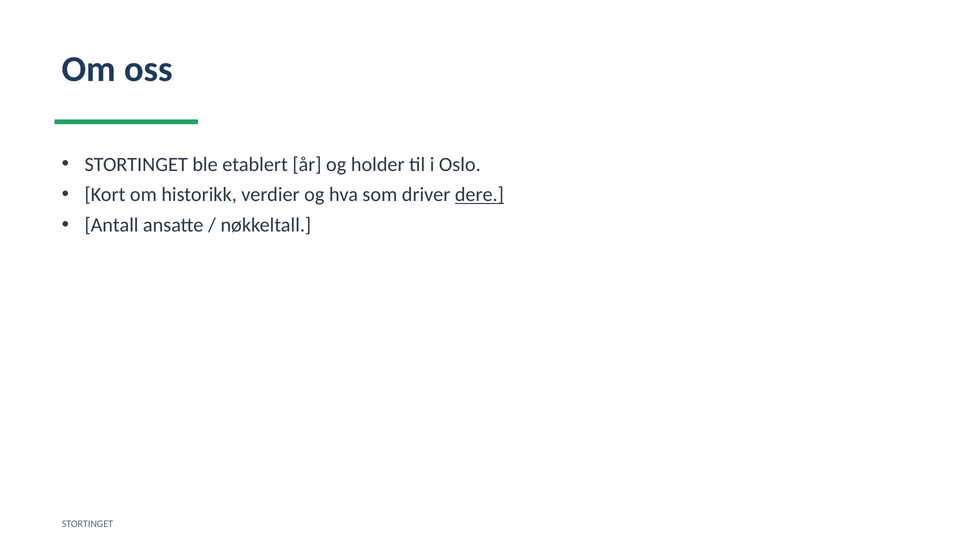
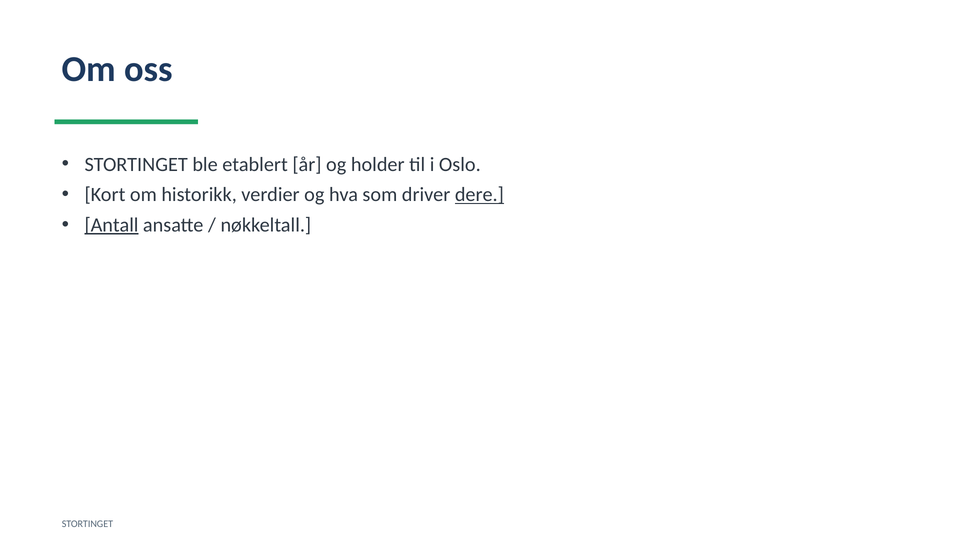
Antall underline: none -> present (112, 225)
